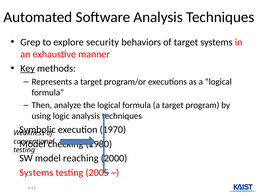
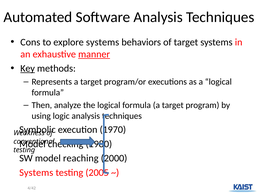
Grep: Grep -> Cons (30, 42)
explore security: security -> systems (103, 42)
manner underline: none -> present (94, 54)
